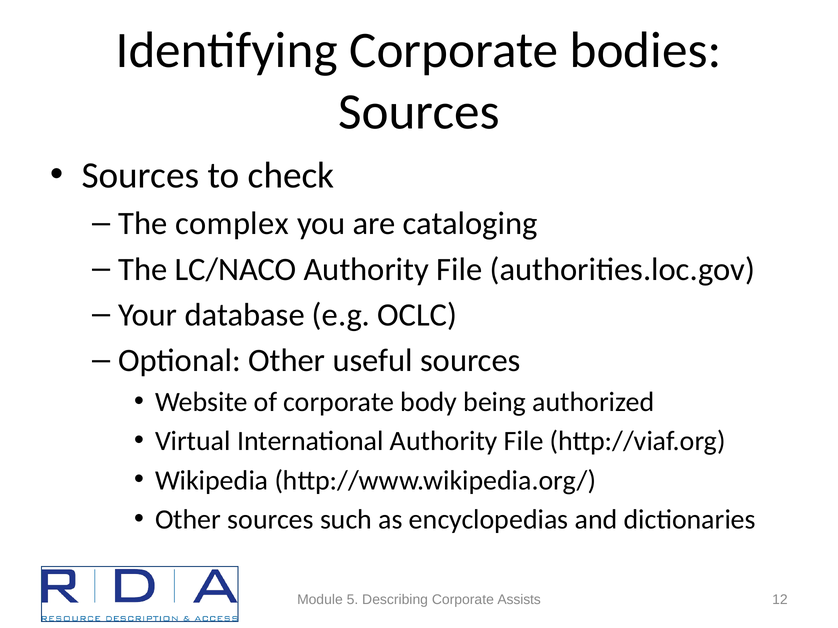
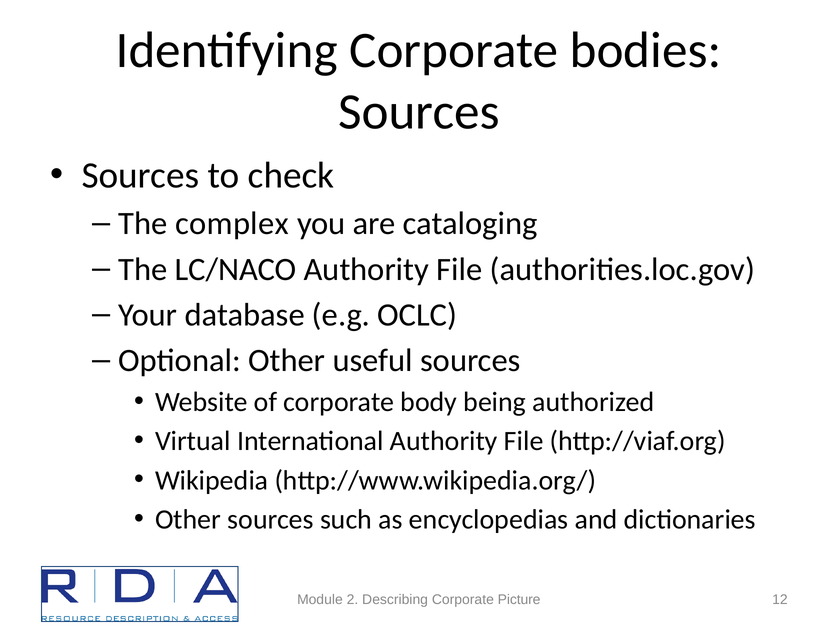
5: 5 -> 2 (352, 600)
Assists: Assists -> Picture (519, 600)
